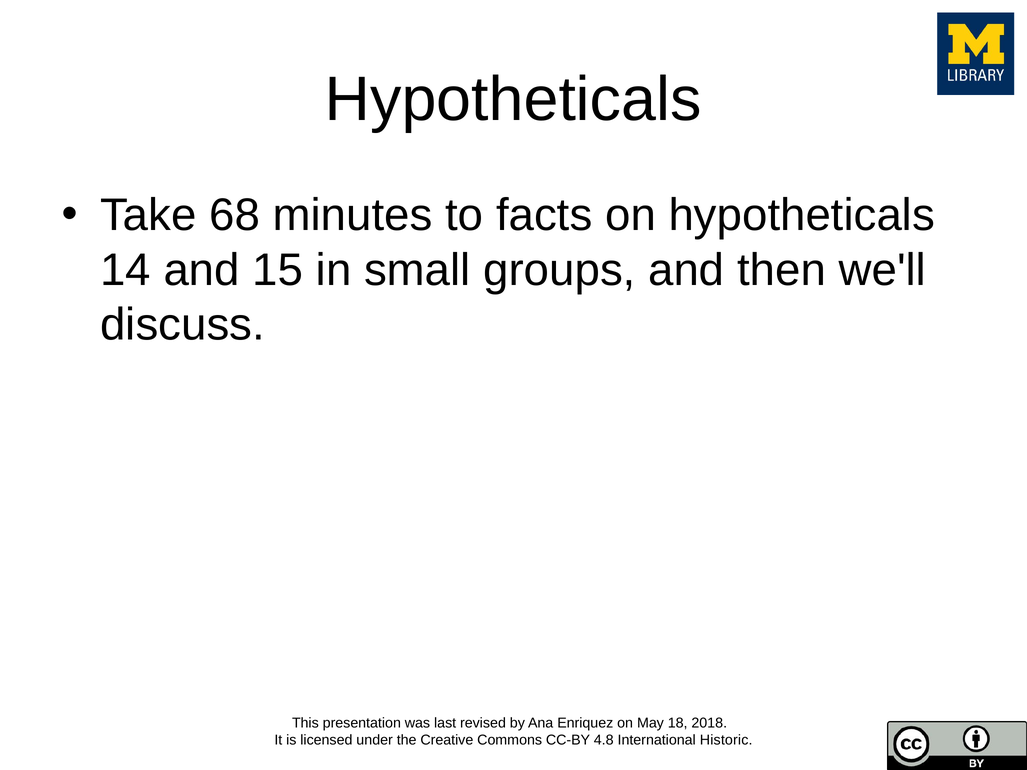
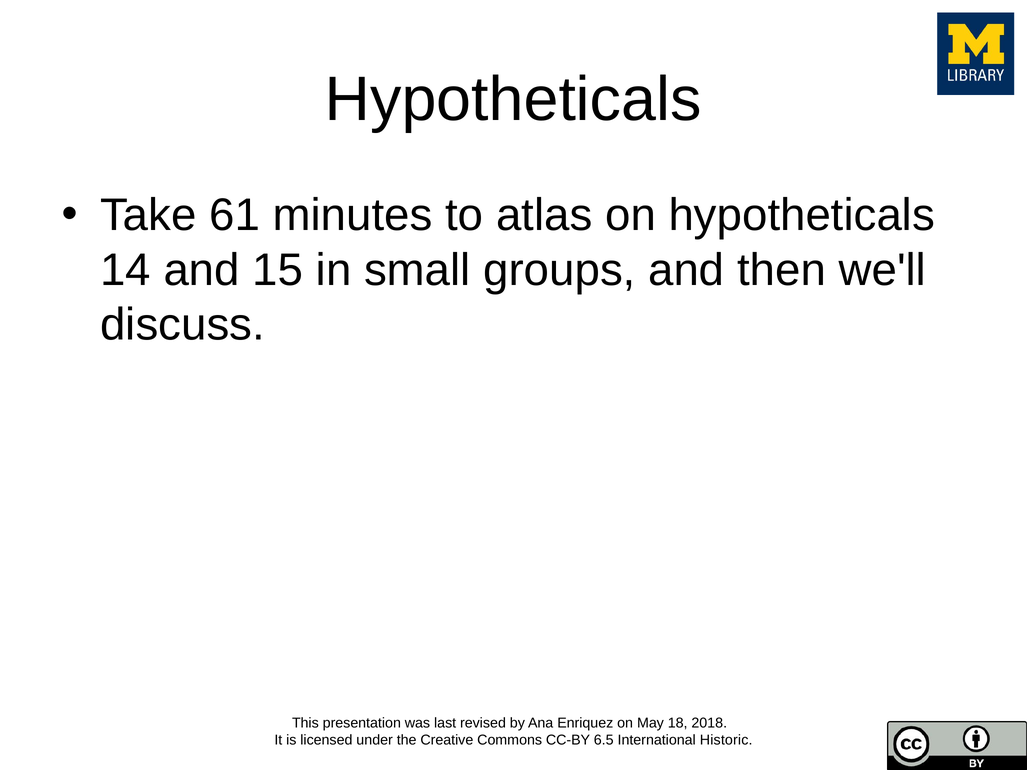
68: 68 -> 61 (235, 215)
facts: facts -> atlas (544, 215)
4.8: 4.8 -> 6.5 (604, 740)
